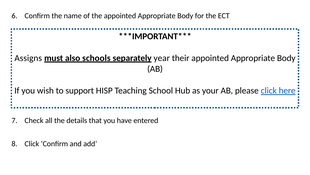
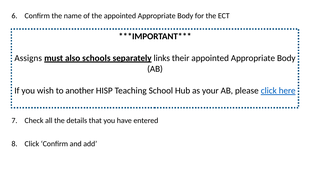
year: year -> links (162, 58)
support: support -> another (80, 90)
